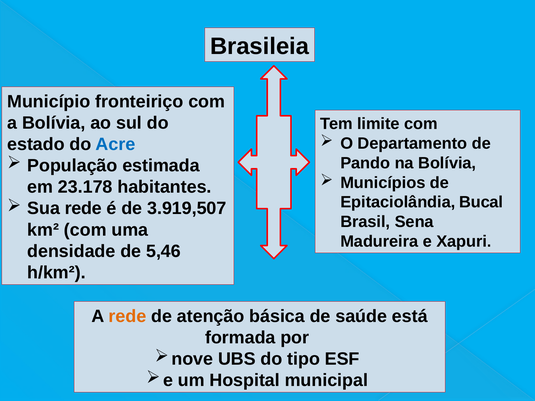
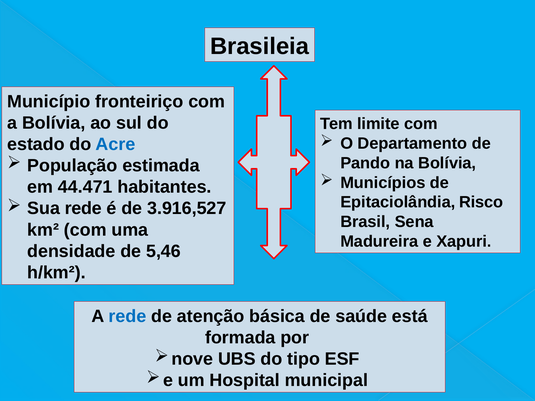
23.178: 23.178 -> 44.471 (85, 187)
Bucal: Bucal -> Risco (481, 202)
3.919,507: 3.919,507 -> 3.916,527 (187, 209)
rede colour: orange -> blue (127, 316)
